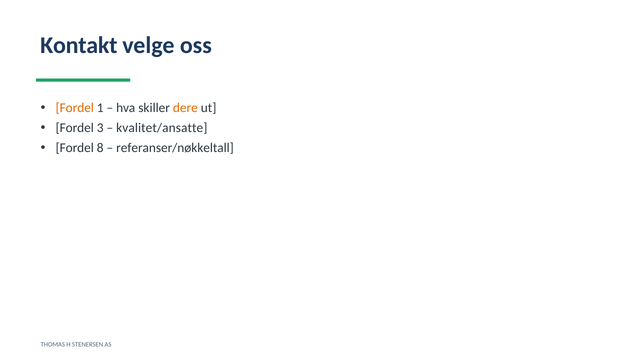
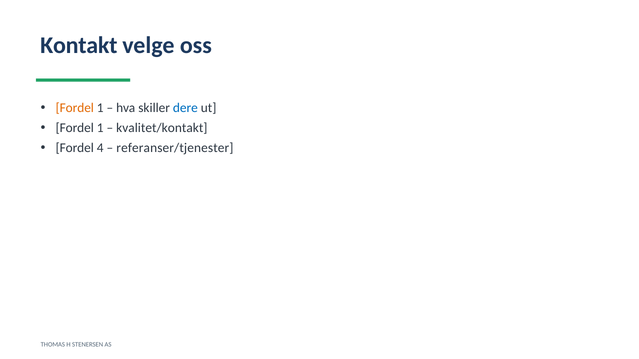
dere colour: orange -> blue (185, 108)
3: 3 -> 1 (100, 128)
kvalitet/ansatte: kvalitet/ansatte -> kvalitet/kontakt (162, 128)
8: 8 -> 4 (100, 148)
referanser/nøkkeltall: referanser/nøkkeltall -> referanser/tjenester (175, 148)
